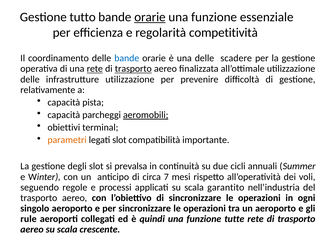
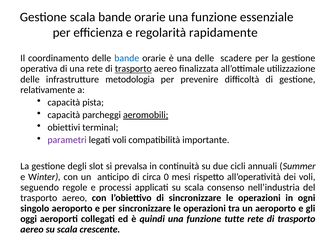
Gestione tutto: tutto -> scala (83, 17)
orarie underline: present -> none (150, 17)
competitività: competitività -> rapidamente (223, 33)
rete underline: present -> none (95, 69)
infrastrutture utilizzazione: utilizzazione -> metodologia (130, 79)
parametri colour: orange -> purple (67, 140)
legati slot: slot -> voli (119, 140)
7: 7 -> 0 (166, 176)
garantito: garantito -> consenso (226, 187)
rule: rule -> oggi (29, 219)
